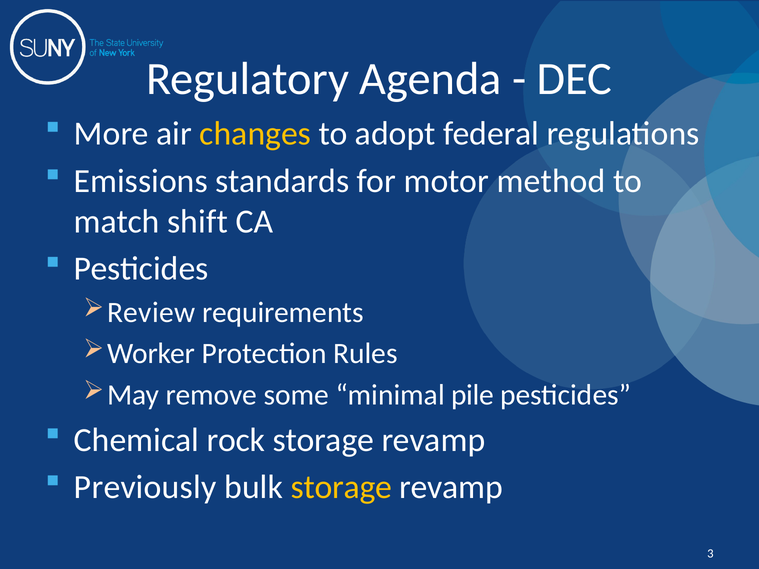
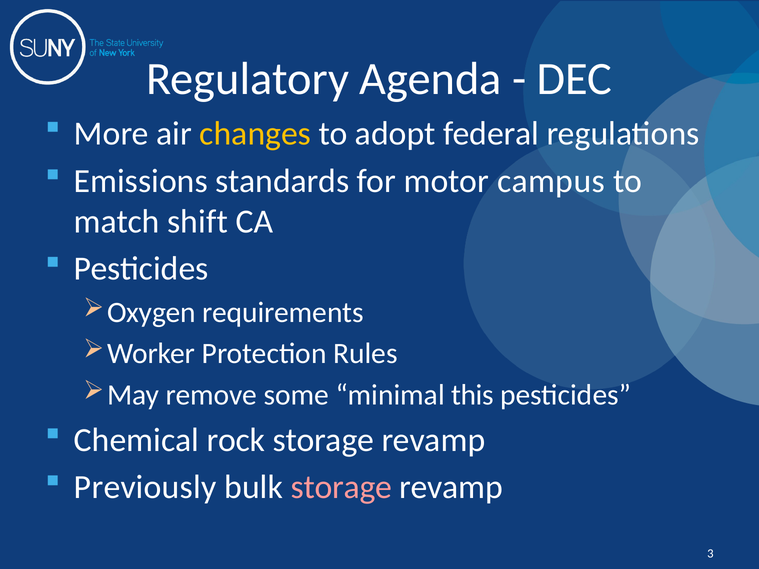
method: method -> campus (551, 181)
Review: Review -> Oxygen (151, 312)
pile: pile -> this (473, 395)
storage colour: yellow -> pink (341, 487)
